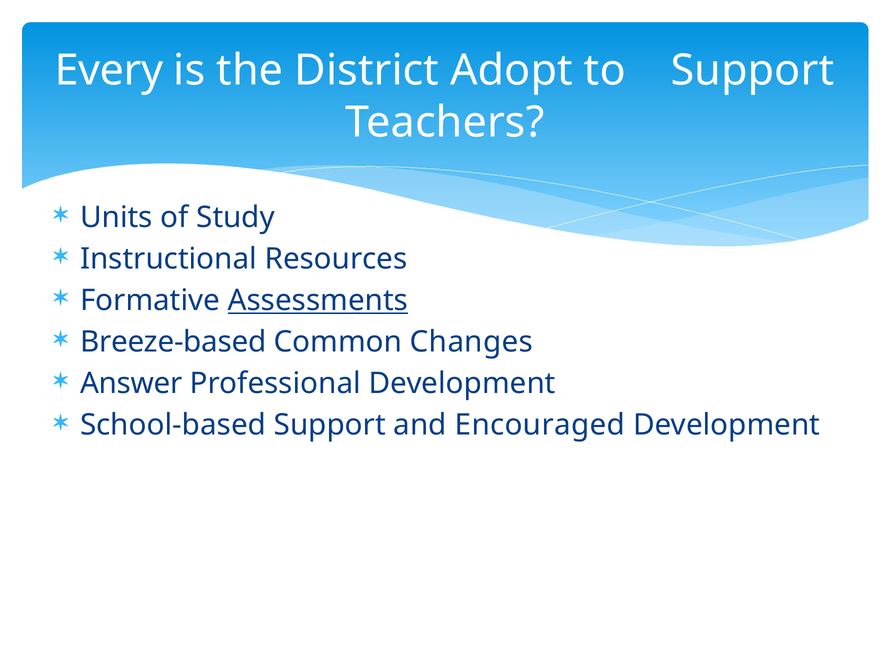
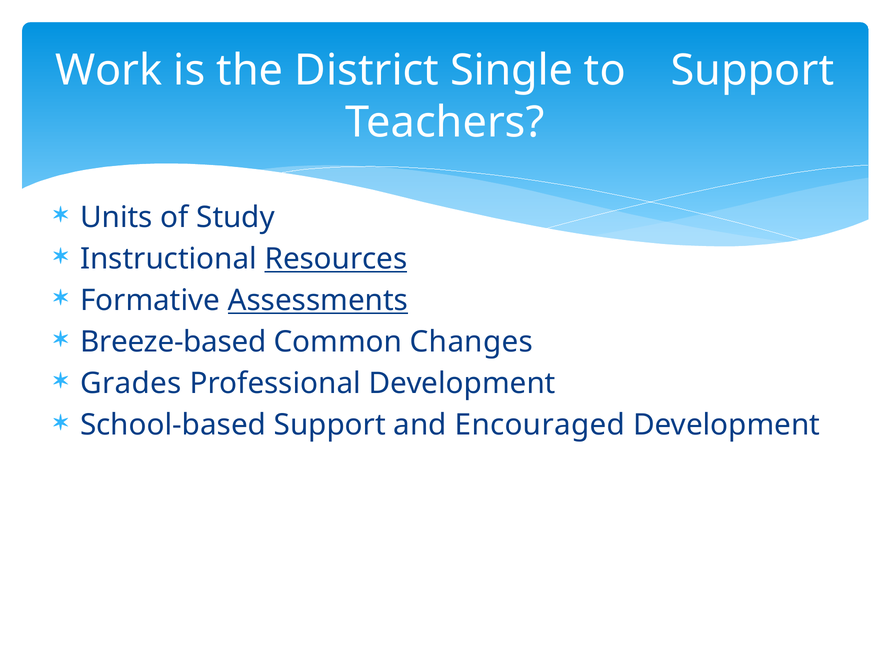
Every: Every -> Work (109, 70)
Adopt: Adopt -> Single (512, 70)
Resources underline: none -> present (336, 259)
Answer: Answer -> Grades (131, 383)
